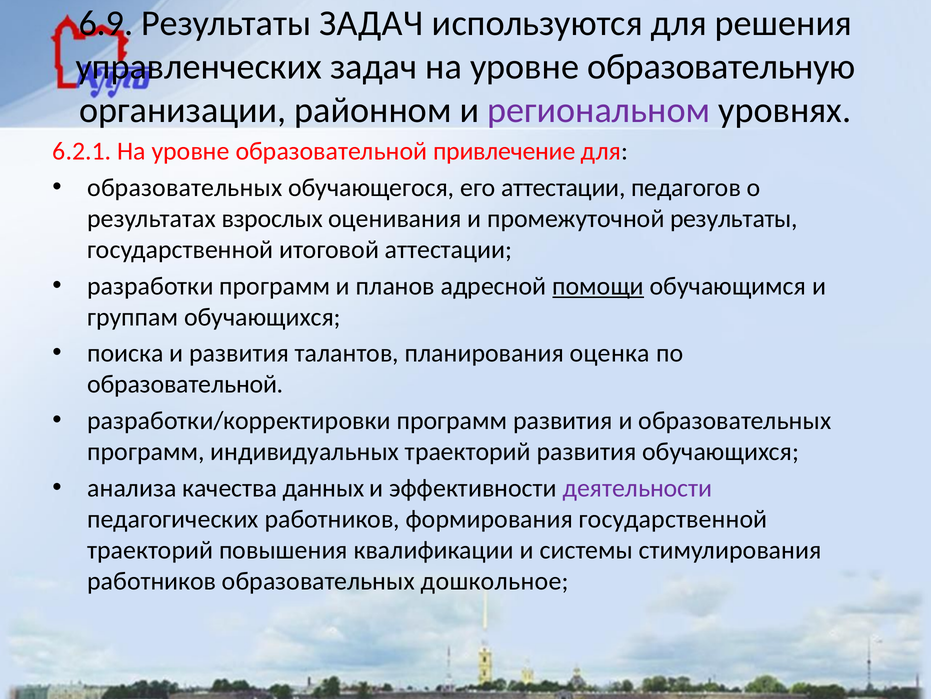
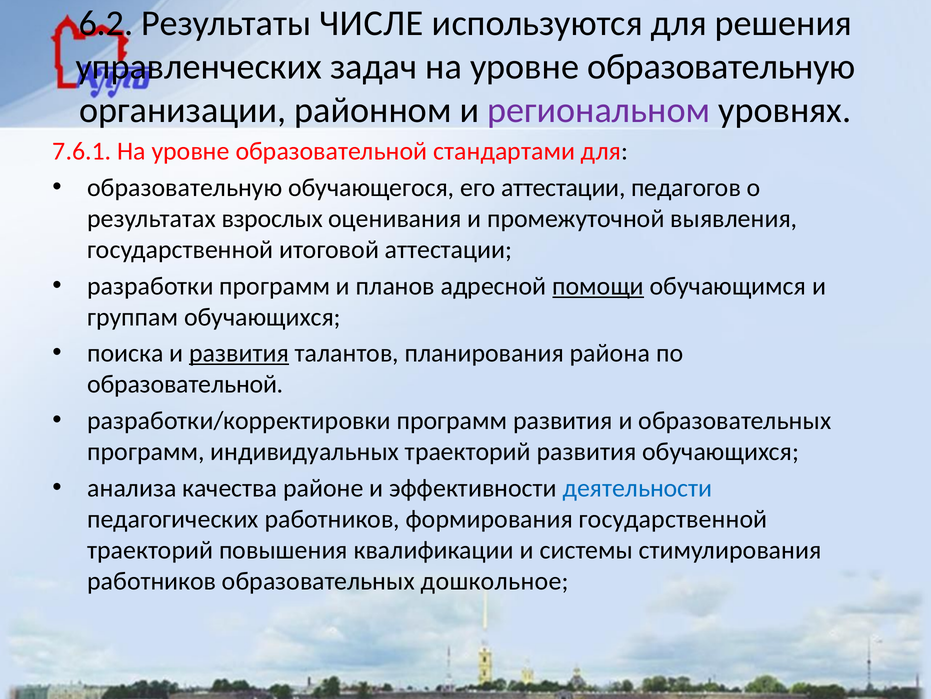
6.9: 6.9 -> 6.2 (106, 23)
Результаты ЗАДАЧ: ЗАДАЧ -> ЧИСЛЕ (371, 23)
6.2.1: 6.2.1 -> 7.6.1 (82, 151)
привлечение: привлечение -> стандартами (504, 151)
образовательных: образовательных -> образовательную (185, 187)
промежуточной результаты: результаты -> выявления (734, 218)
развития underline: none -> present (239, 353)
оценка: оценка -> района (610, 353)
данных: данных -> районе (323, 487)
деятельности colour: purple -> blue (637, 487)
